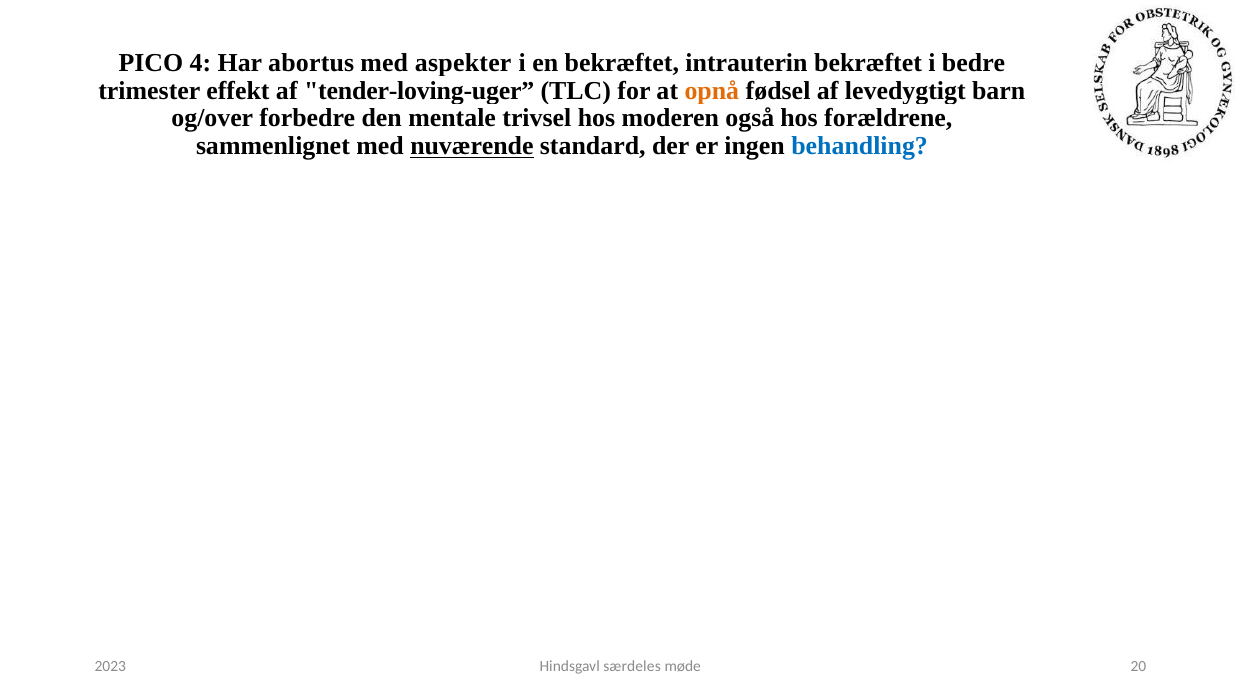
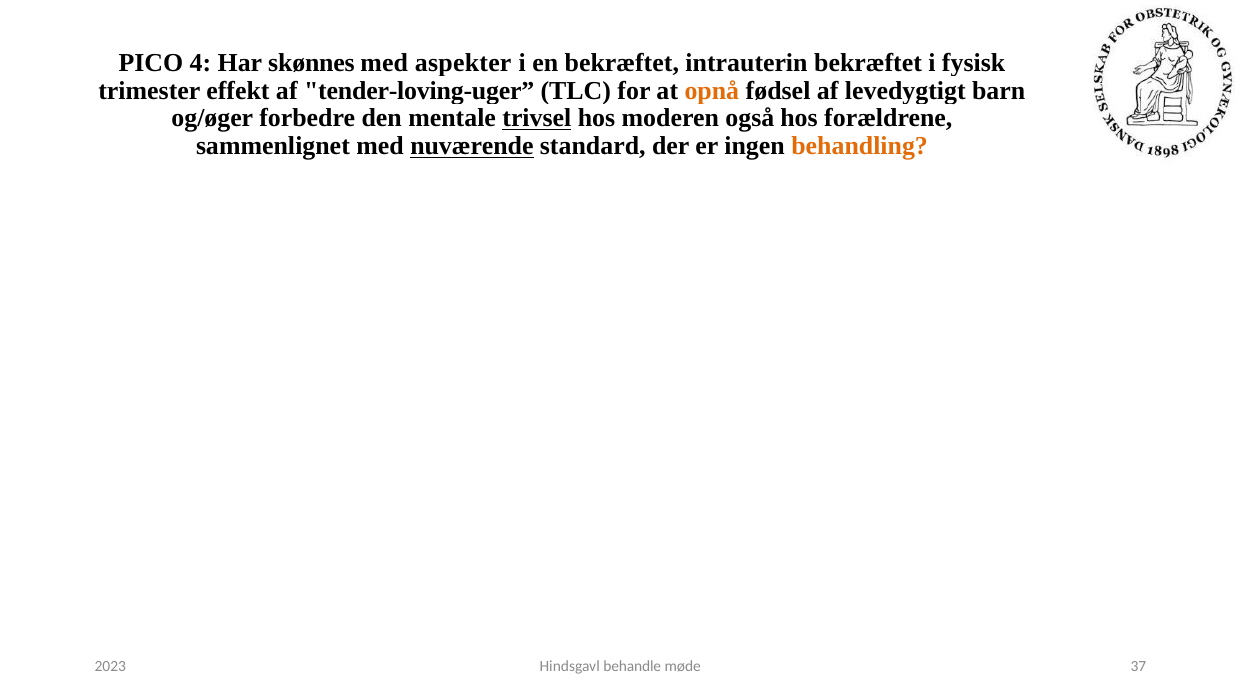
abortus: abortus -> skønnes (311, 63)
bedre: bedre -> fysisk (974, 63)
og/over: og/over -> og/øger (212, 118)
trivsel underline: none -> present (537, 118)
behandling colour: blue -> orange (860, 146)
særdeles: særdeles -> behandle (632, 666)
20: 20 -> 37 (1138, 666)
